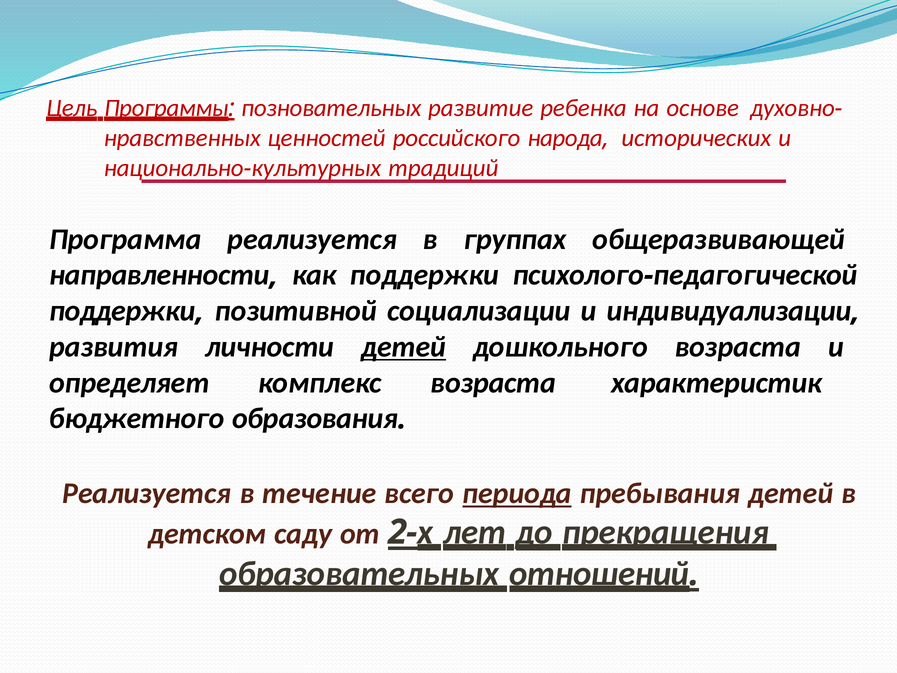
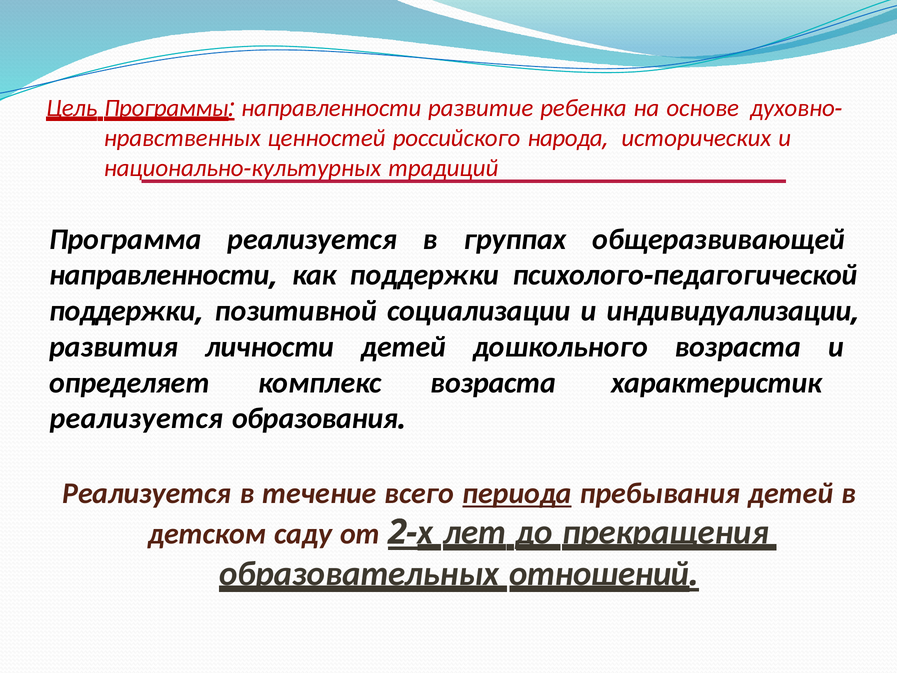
позновательных: позновательных -> направленности (331, 108)
детей underline: present -> none (404, 347)
бюджетного: бюджетного -> реализуется (136, 418)
